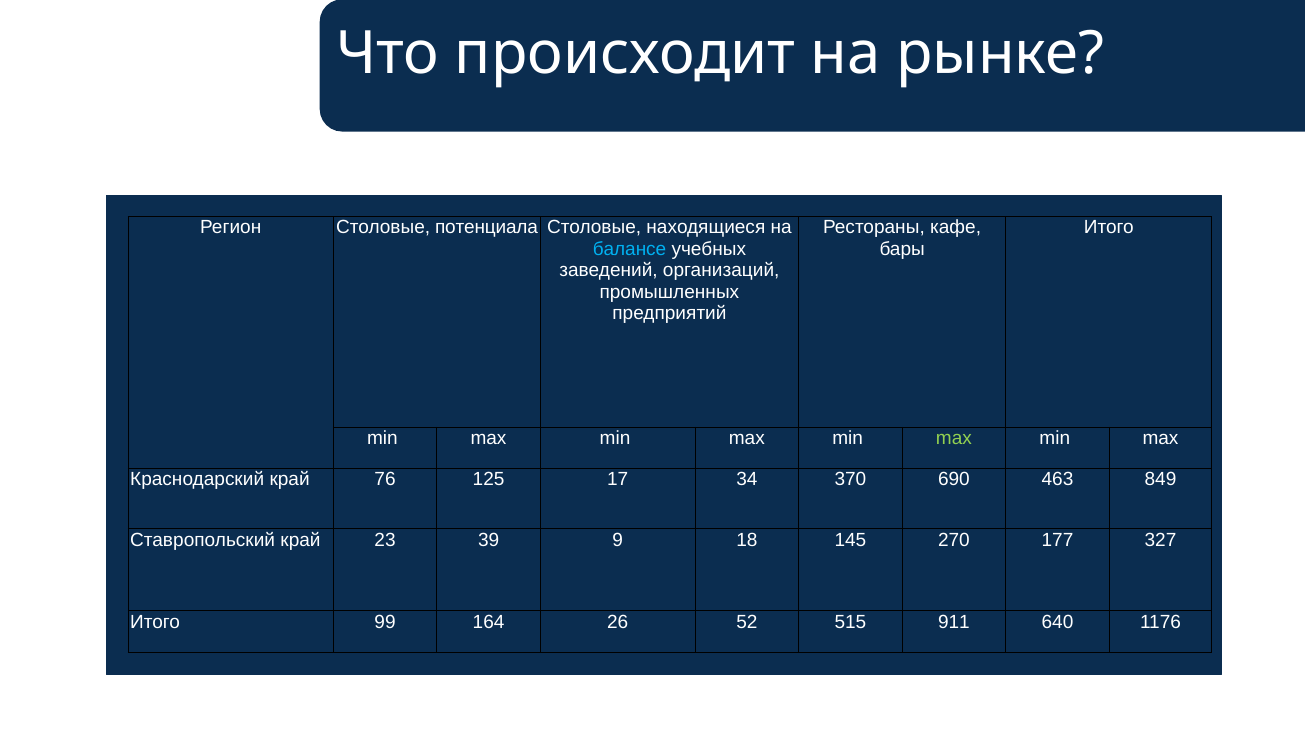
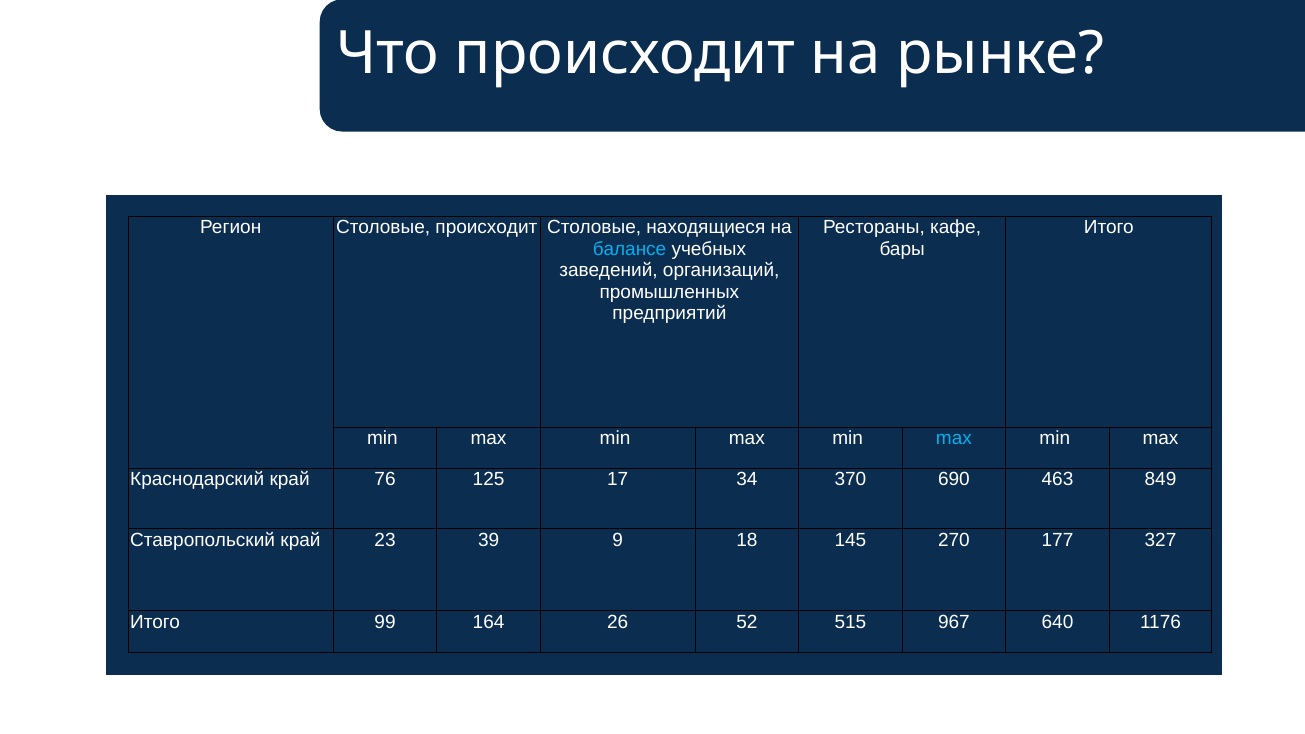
Столовые потенциала: потенциала -> происходит (486, 228)
max colour: light green -> light blue (954, 438)
911: 911 -> 967 (954, 622)
